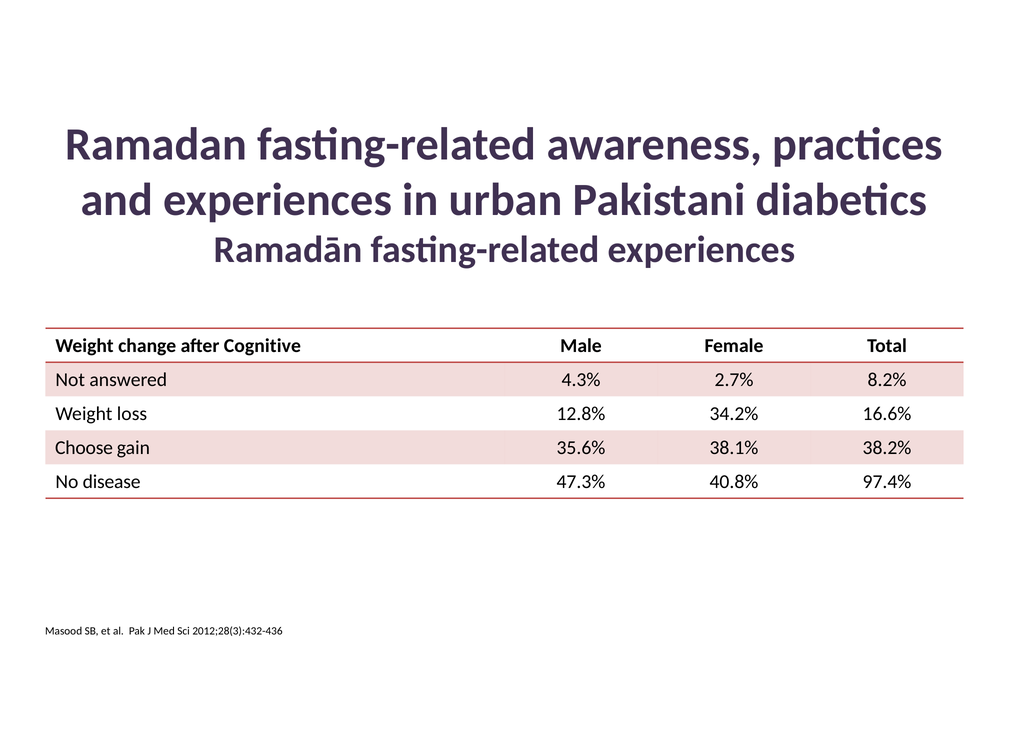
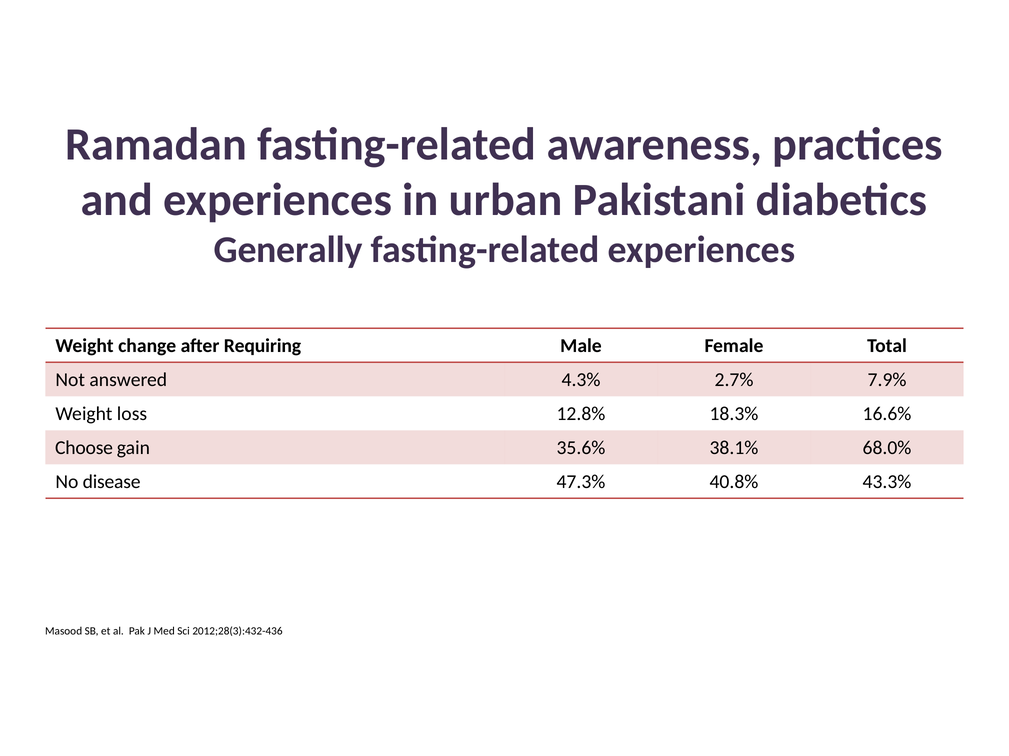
Ramadān: Ramadān -> Generally (288, 250)
Cognitive: Cognitive -> Requiring (262, 346)
8.2%: 8.2% -> 7.9% (887, 380)
34.2%: 34.2% -> 18.3% (734, 414)
38.2%: 38.2% -> 68.0% (887, 448)
97.4%: 97.4% -> 43.3% (887, 482)
